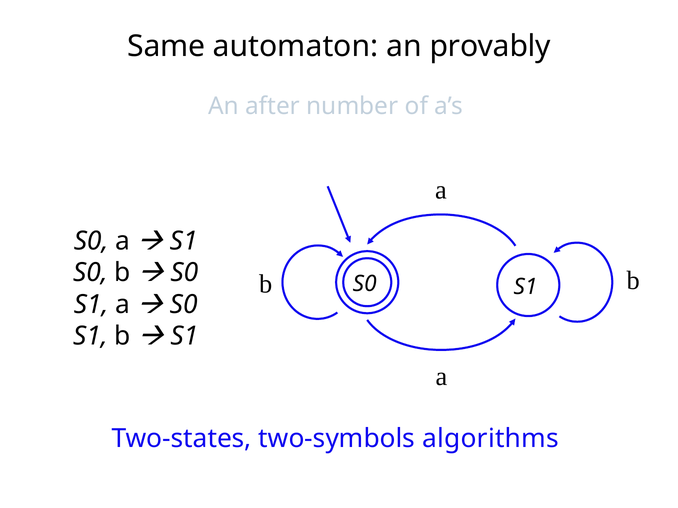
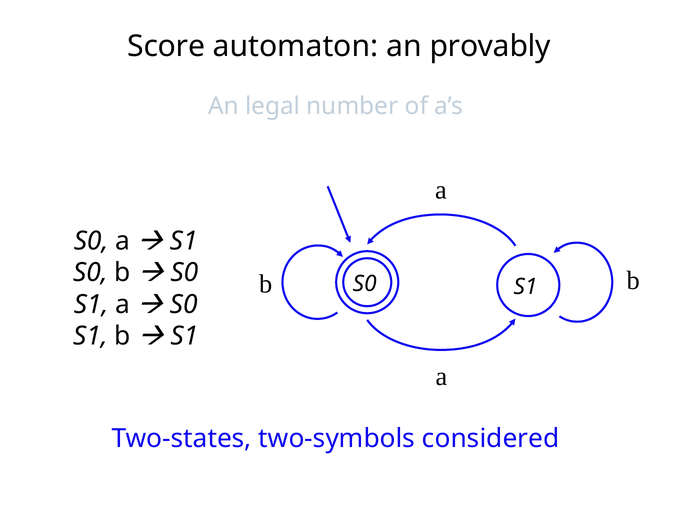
Same: Same -> Score (166, 46)
after: after -> legal (273, 106)
algorithms: algorithms -> considered (491, 439)
